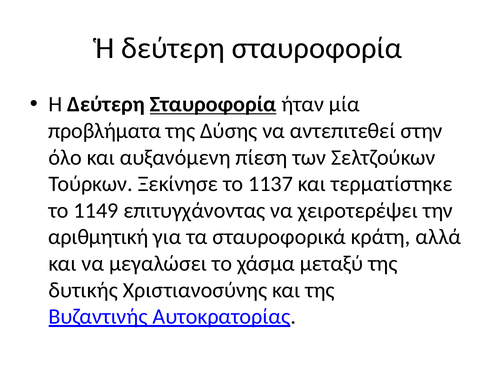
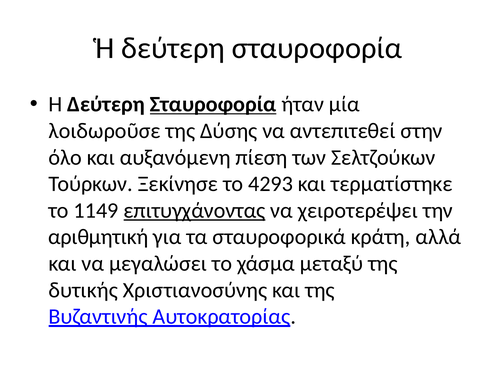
προβλήματα: προβλήματα -> λοιδωροῦσε (105, 131)
1137: 1137 -> 4293 (271, 184)
επιτυγχάνοντας underline: none -> present (194, 211)
